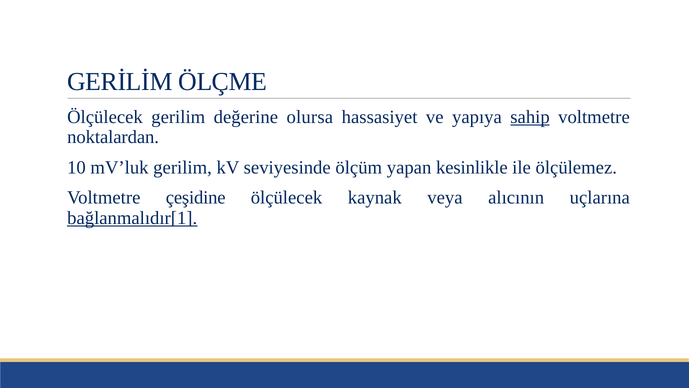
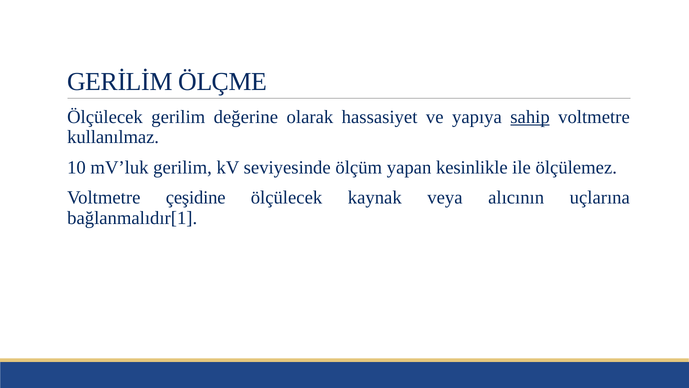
olursa: olursa -> olarak (310, 117)
noktalardan: noktalardan -> kullanılmaz (113, 137)
bağlanmalıdır[1 underline: present -> none (132, 218)
